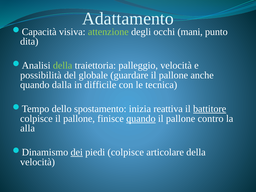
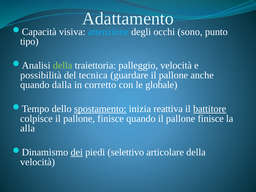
attenzione colour: light green -> light blue (108, 32)
mani: mani -> sono (190, 32)
dita: dita -> tipo (29, 41)
globale: globale -> tecnica (93, 75)
difficile: difficile -> corretto (100, 85)
tecnica: tecnica -> globale (161, 85)
spostamento underline: none -> present (100, 109)
quando underline: present -> none (141, 119)
contro: contro -> finisce (211, 119)
piedi colpisce: colpisce -> selettivo (126, 152)
